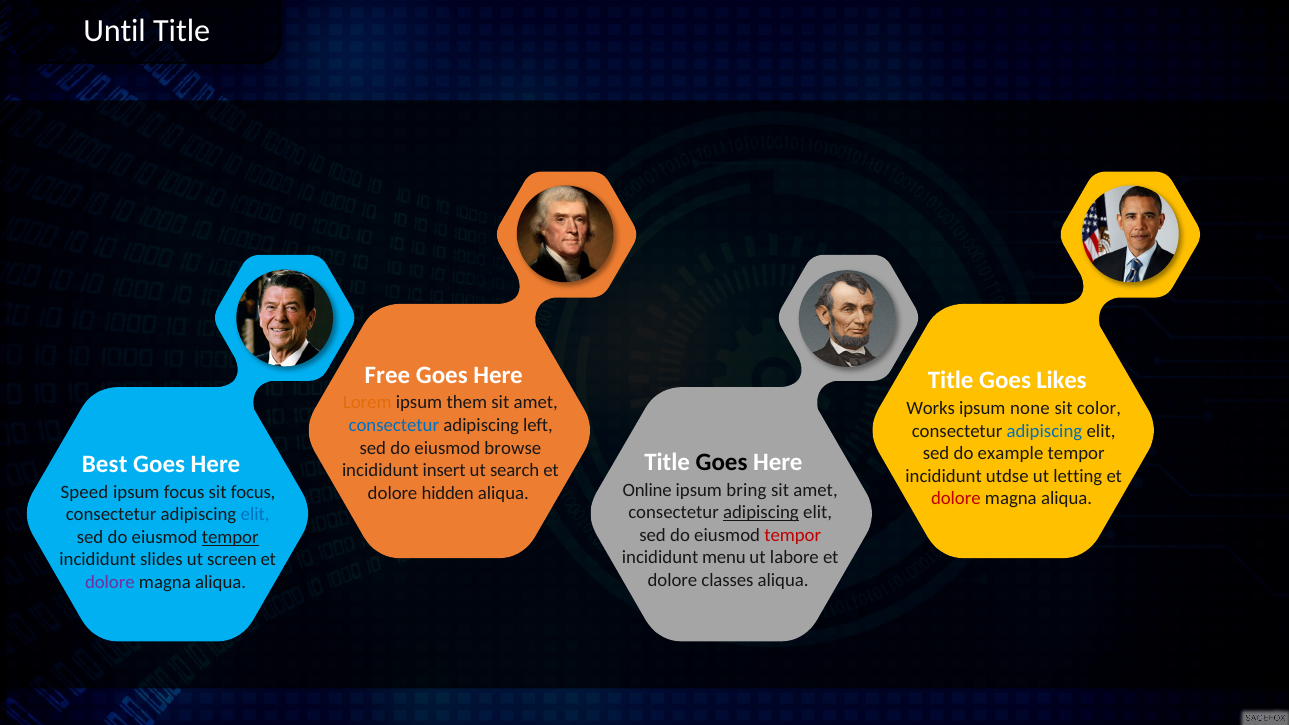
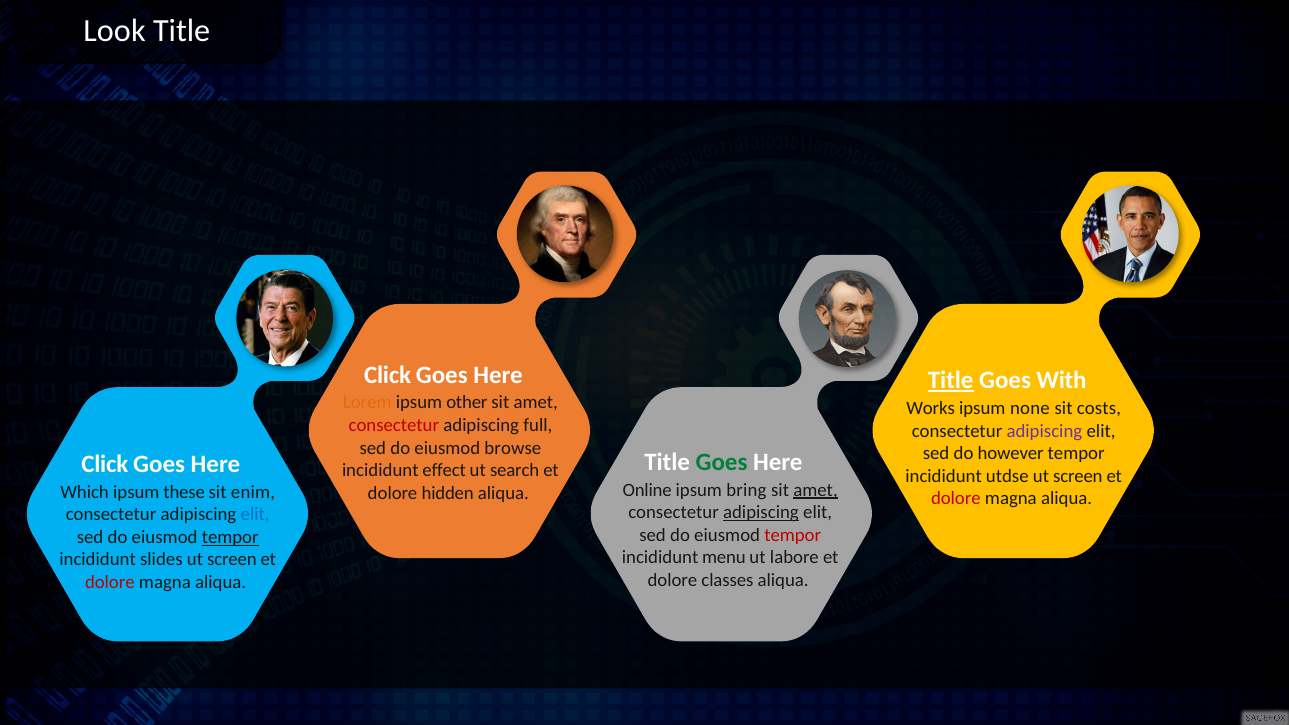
Until: Until -> Look (115, 30)
Free: Free -> Click (388, 375)
Title underline: none -> present (951, 380)
Likes: Likes -> With (1061, 380)
them: them -> other (467, 403)
color: color -> costs (1099, 408)
consectetur colour: blue -> red (394, 425)
left: left -> full (538, 425)
adipiscing colour: blue -> purple (1044, 431)
example: example -> however (1011, 453)
Goes colour: black -> green (722, 462)
Best: Best -> Click (105, 464)
insert: insert -> effect (444, 470)
utdse ut letting: letting -> screen (1078, 476)
amet underline: none -> present (816, 490)
Speed: Speed -> Which (85, 492)
ipsum focus: focus -> these (184, 492)
sit focus: focus -> enim (253, 492)
dolore colour: purple -> red (110, 582)
